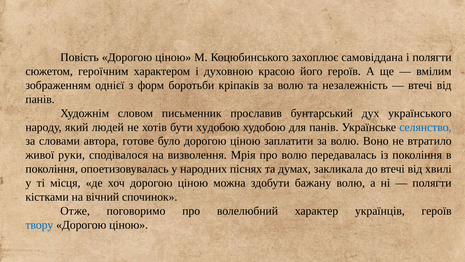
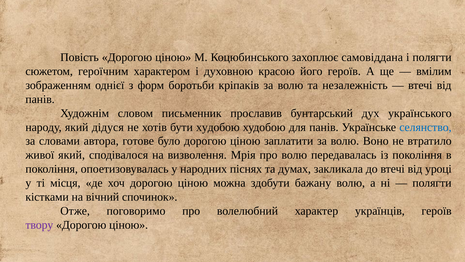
людей: людей -> дідуся (108, 127)
живої руки: руки -> який (72, 155)
хвилі: хвилі -> уроці (438, 169)
твору colour: blue -> purple (39, 225)
